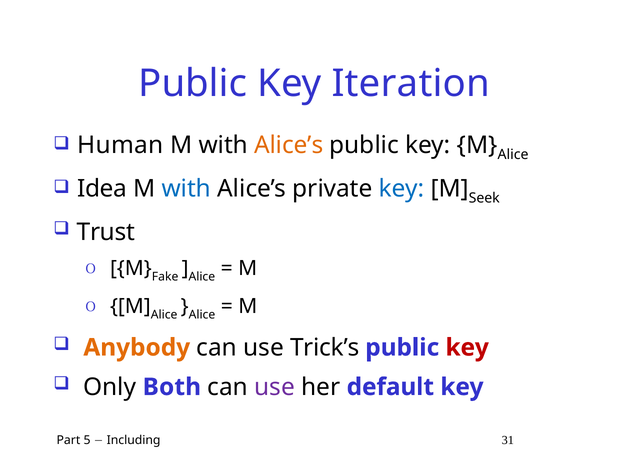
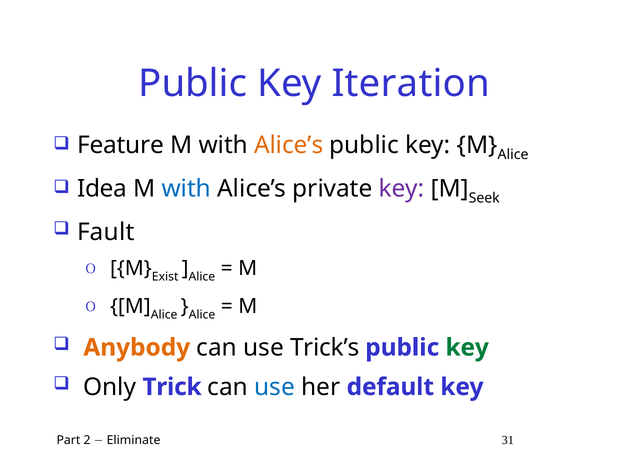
Human: Human -> Feature (121, 145)
key colour: blue -> purple (402, 189)
Trust: Trust -> Fault (106, 232)
Fake: Fake -> Exist (165, 277)
key colour: red -> green (467, 348)
Both: Both -> Trick (172, 388)
use colour: purple -> blue (275, 388)
5: 5 -> 2 (87, 441)
Including: Including -> Eliminate (134, 441)
